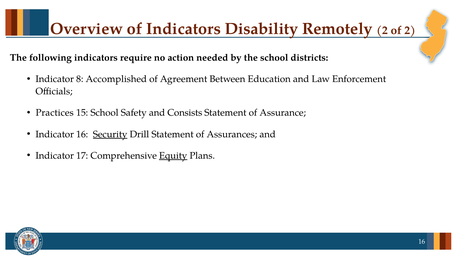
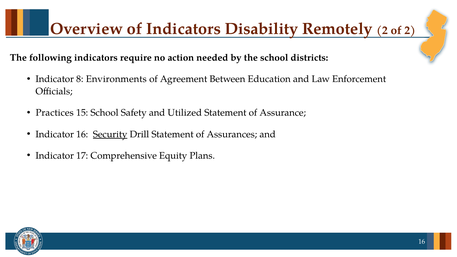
Accomplished: Accomplished -> Environments (116, 79)
Consists: Consists -> Utilized (185, 113)
Equity underline: present -> none (173, 156)
